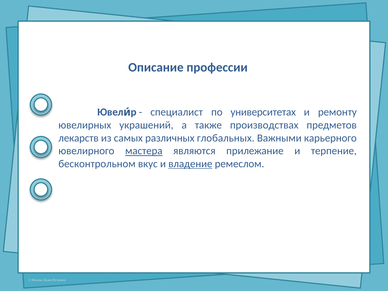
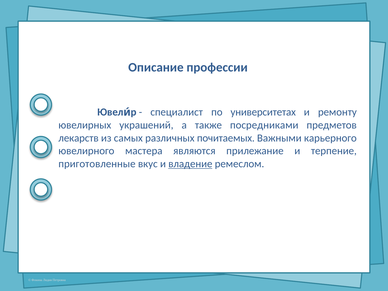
производствах: производствах -> посредниками (264, 125)
глобальных: глобальных -> почитаемых (226, 138)
мастера underline: present -> none (144, 151)
бесконтрольном: бесконтрольном -> приготовленные (97, 164)
